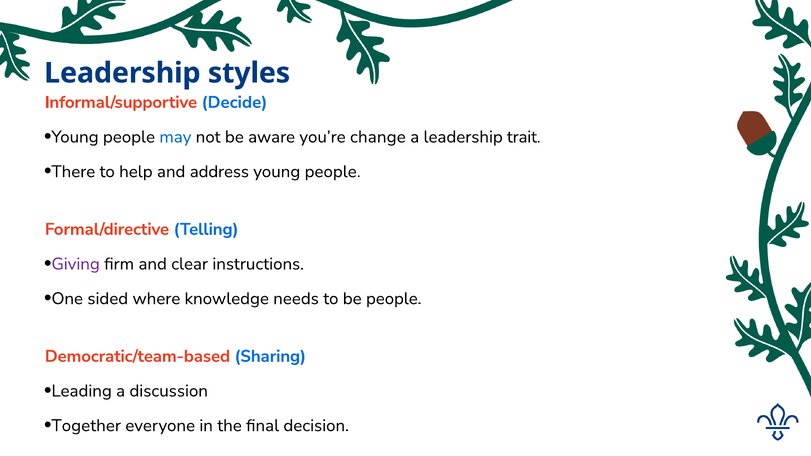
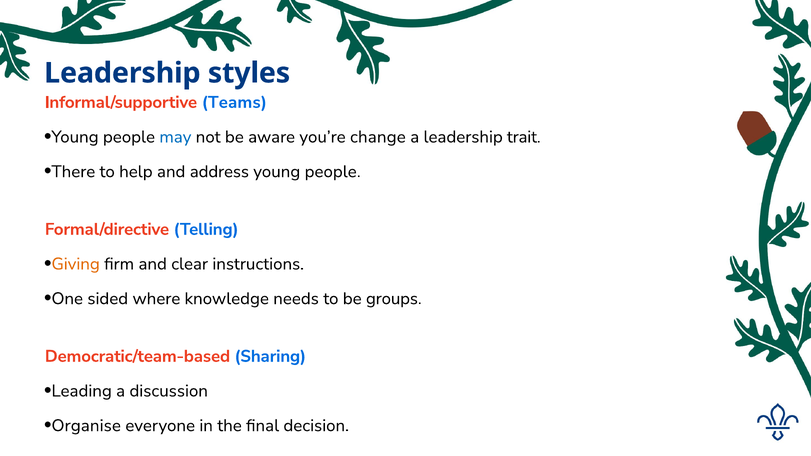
Decide: Decide -> Teams (234, 102)
Giving colour: purple -> orange (76, 264)
be people: people -> groups (394, 299)
Together: Together -> Organise (86, 426)
